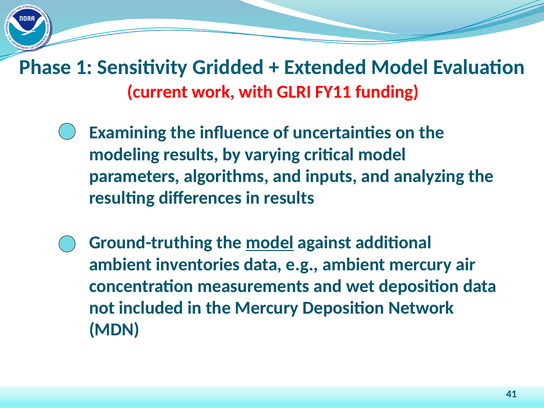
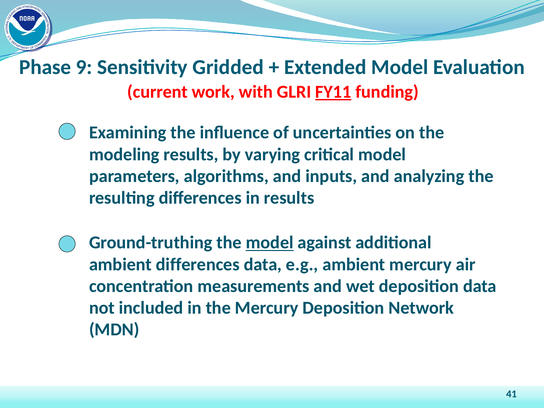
1: 1 -> 9 (84, 67)
FY11 underline: none -> present (333, 92)
ambient inventories: inventories -> differences (198, 264)
